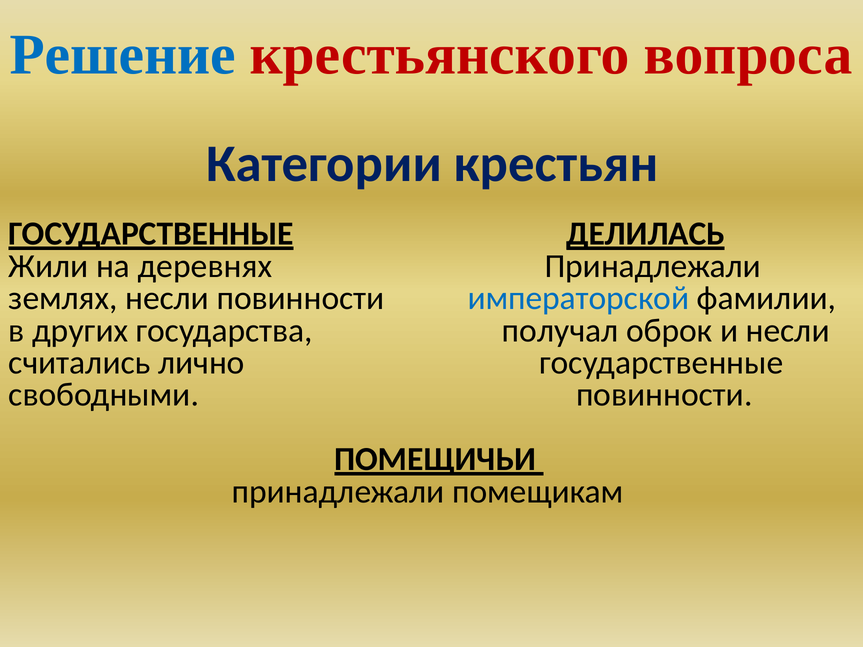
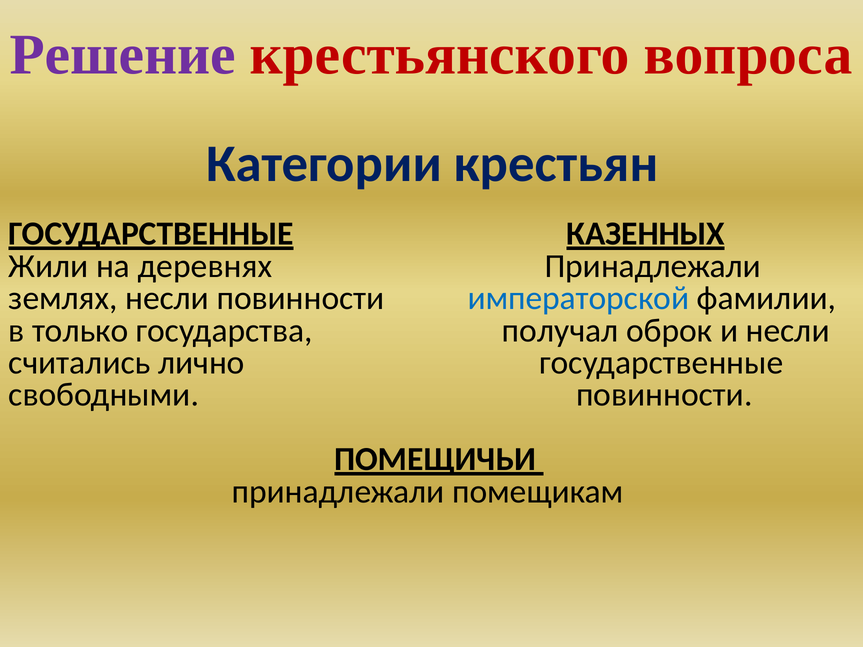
Решение colour: blue -> purple (123, 55)
ДЕЛИЛАСЬ: ДЕЛИЛАСЬ -> КАЗЕННЫХ (646, 234)
других: других -> только (80, 331)
